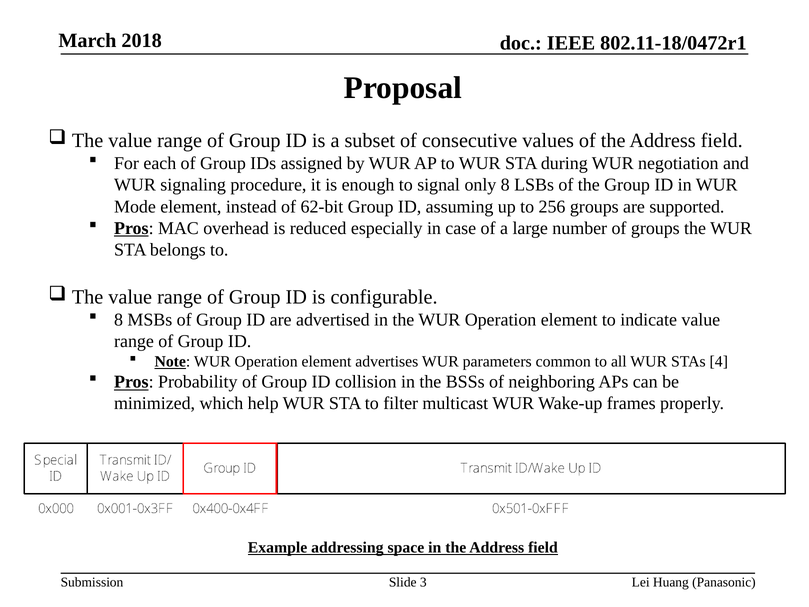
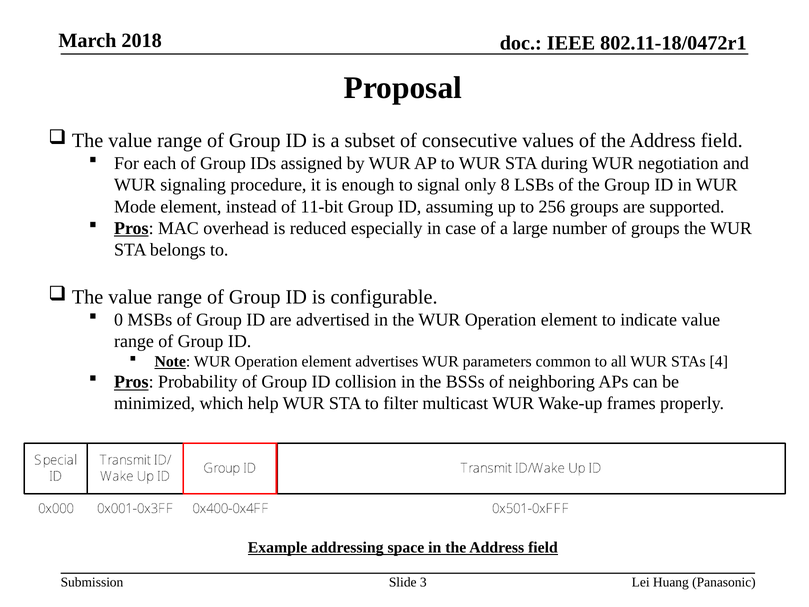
62-bit: 62-bit -> 11-bit (322, 207)
8: 8 -> 0 (119, 320)
